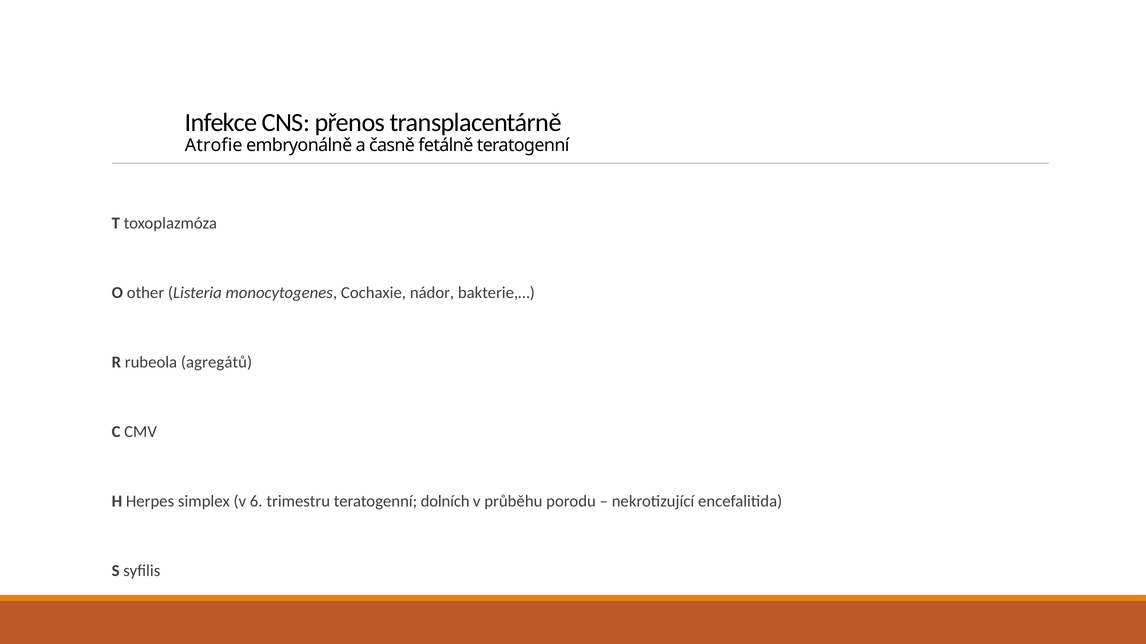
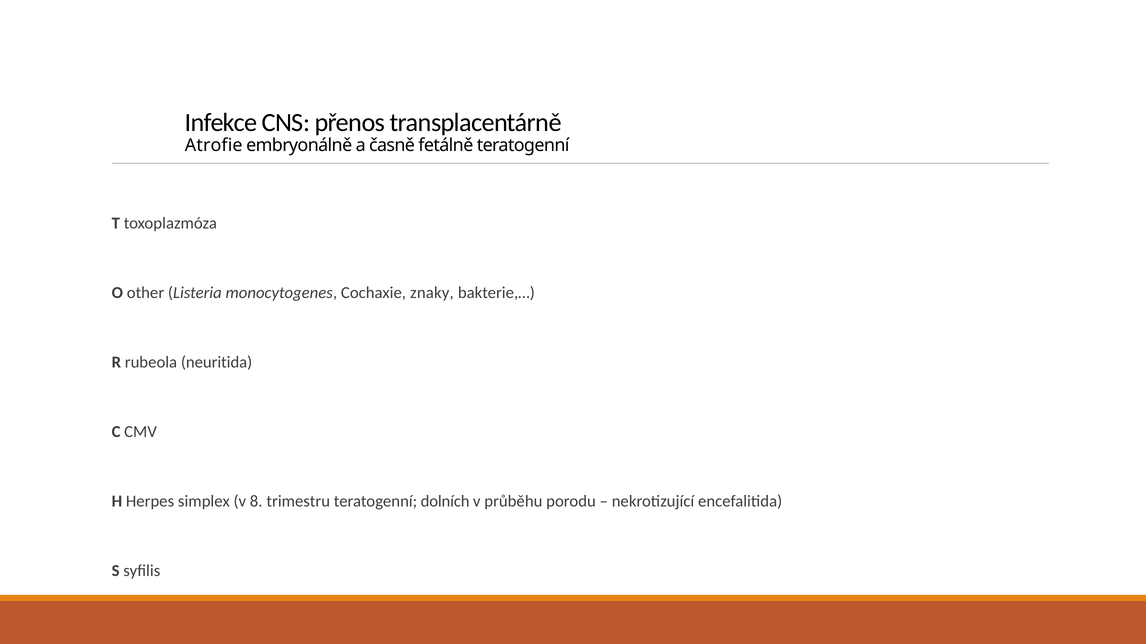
nádor: nádor -> znaky (432, 293)
agregátů: agregátů -> neuritida (217, 363)
6: 6 -> 8 (256, 502)
